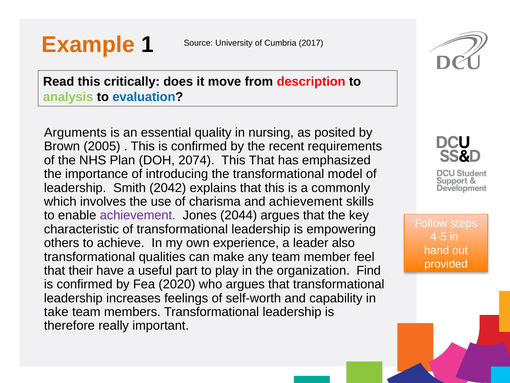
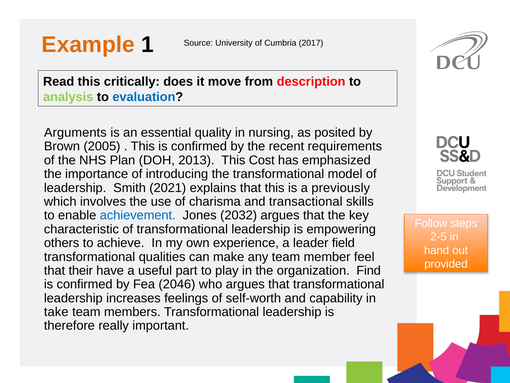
2074: 2074 -> 2013 (196, 160)
This That: That -> Cost (262, 160)
2042: 2042 -> 2021 (168, 188)
commonly: commonly -> previously (341, 188)
and achievement: achievement -> transactional (306, 201)
achievement colour: purple -> blue (138, 215)
2044: 2044 -> 2032 (239, 215)
4-5: 4-5 -> 2-5 (438, 237)
also: also -> field (343, 243)
2020: 2020 -> 2046 (177, 284)
